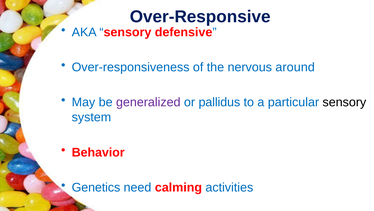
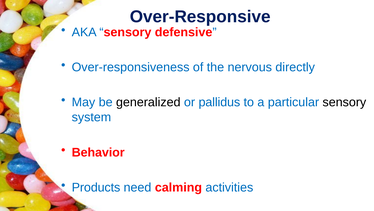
around: around -> directly (295, 67)
generalized colour: purple -> black (148, 102)
Genetics: Genetics -> Products (96, 187)
